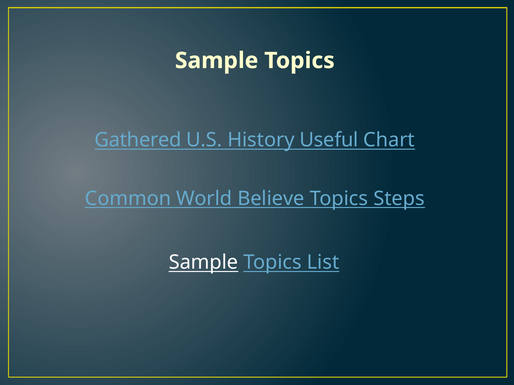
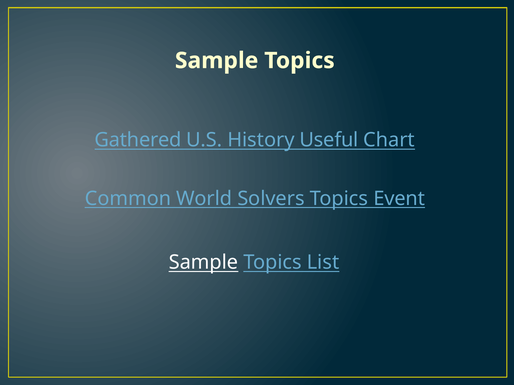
Believe: Believe -> Solvers (271, 199)
Steps: Steps -> Event (399, 199)
